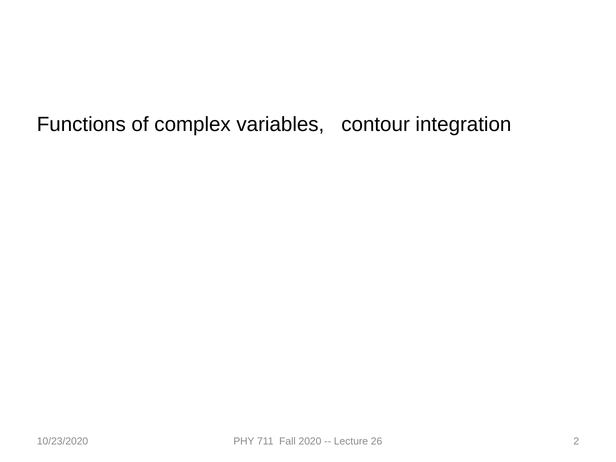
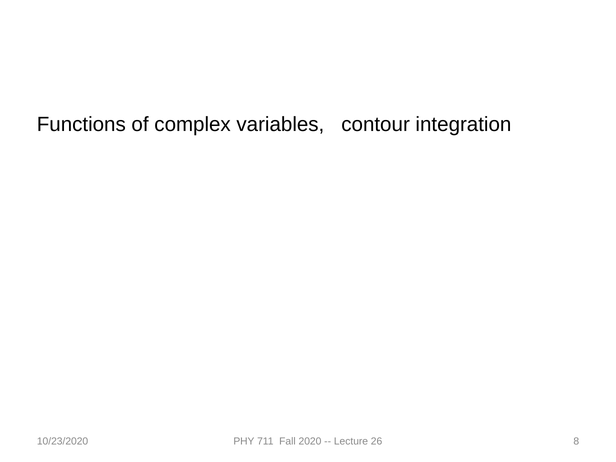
2: 2 -> 8 (576, 441)
